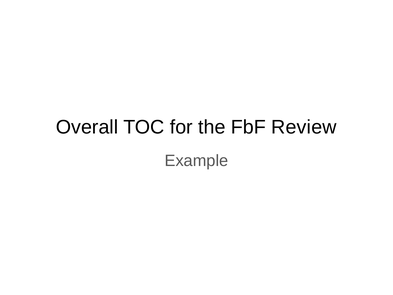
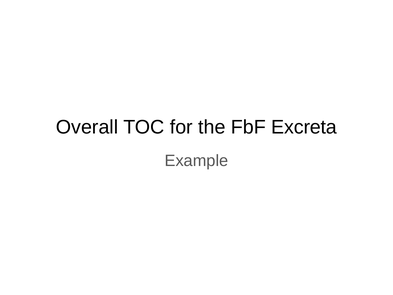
Review: Review -> Excreta (304, 127)
